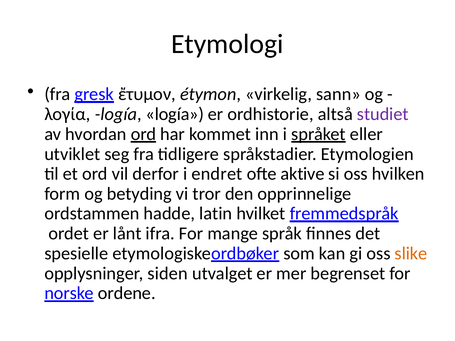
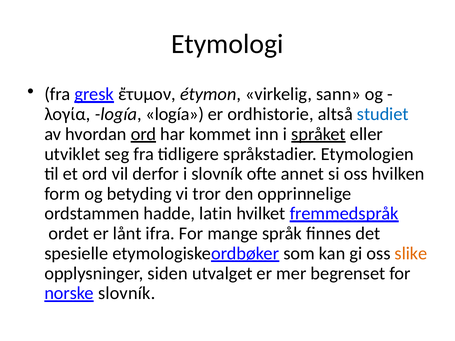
studiet colour: purple -> blue (383, 114)
i endret: endret -> slovník (217, 174)
aktive: aktive -> annet (302, 174)
norske ordene: ordene -> slovník (127, 293)
